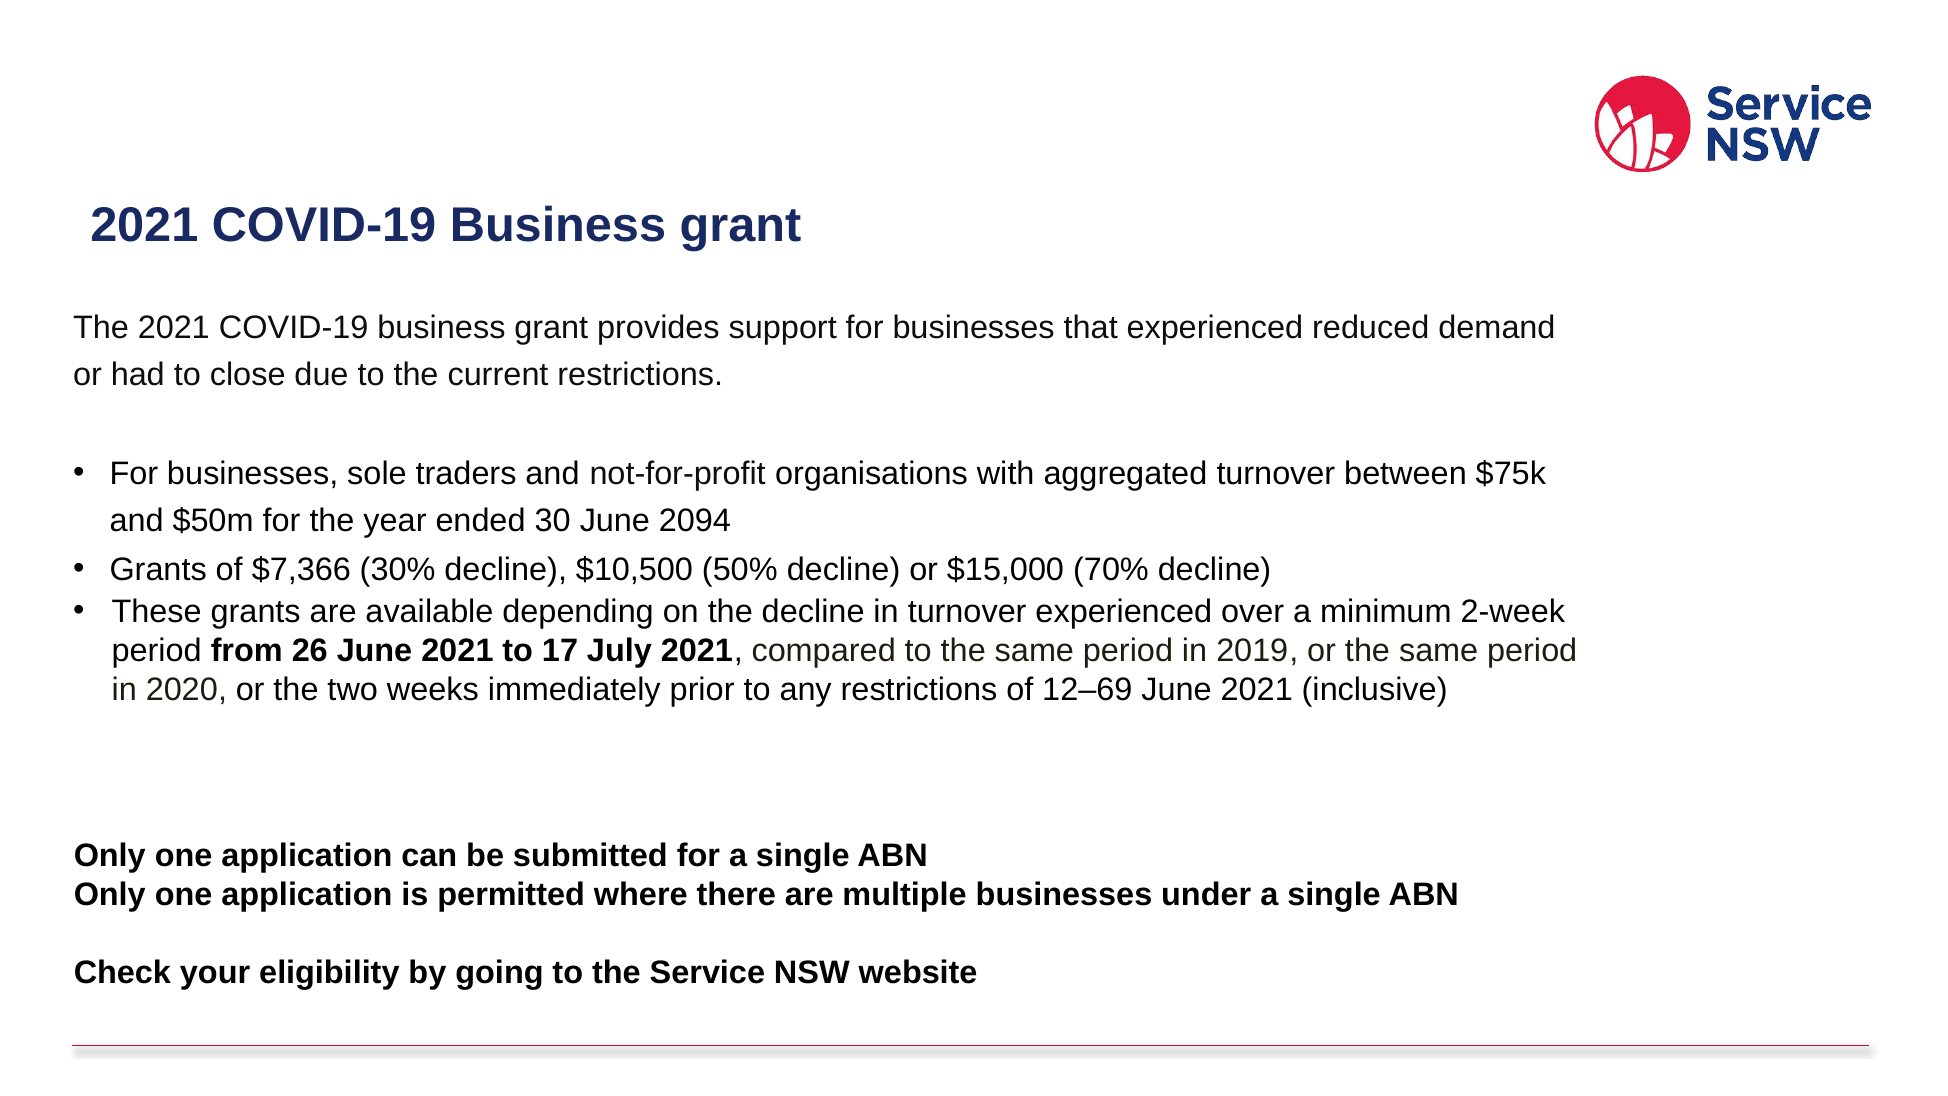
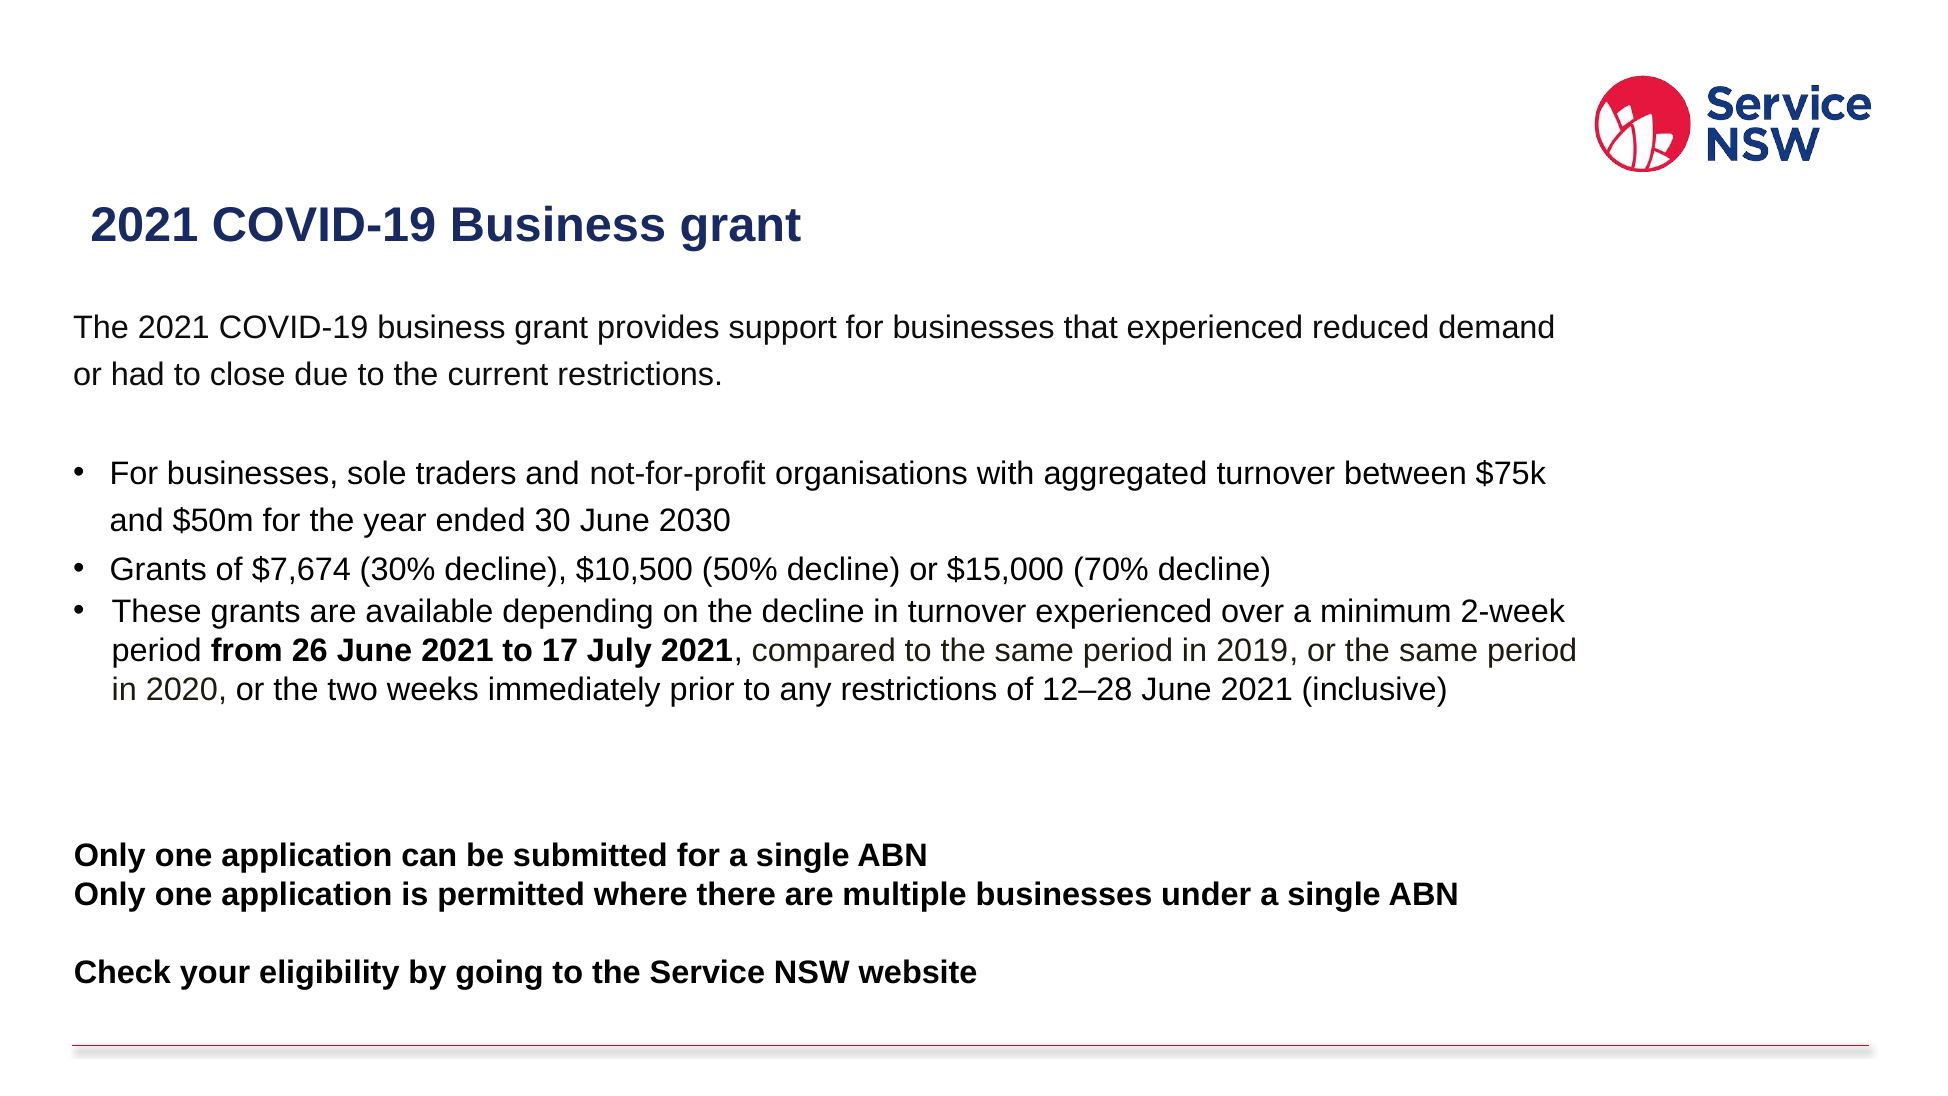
2094: 2094 -> 2030 (695, 520)
$7,366: $7,366 -> $7,674 (301, 570)
12–69: 12–69 -> 12–28 (1087, 689)
